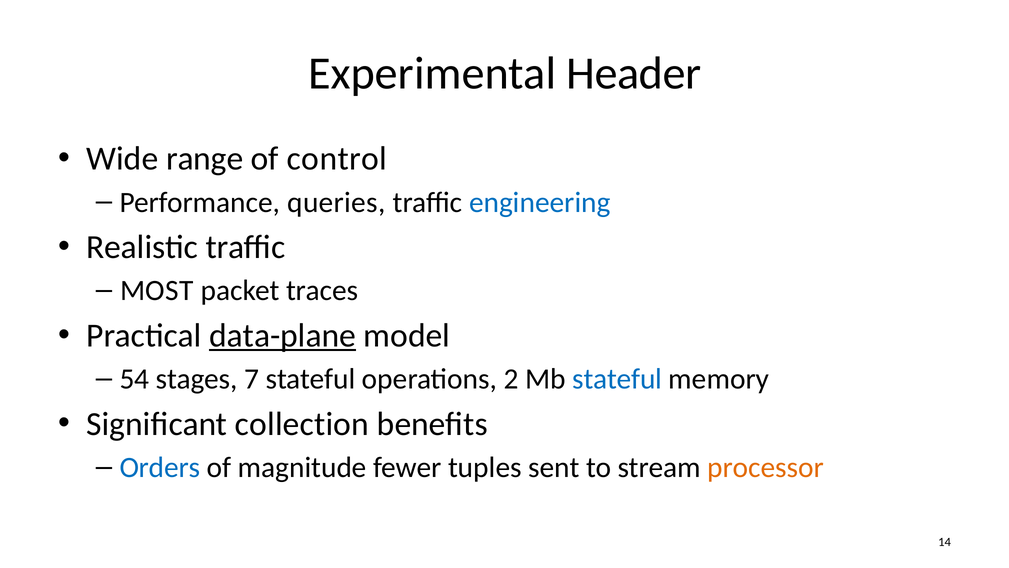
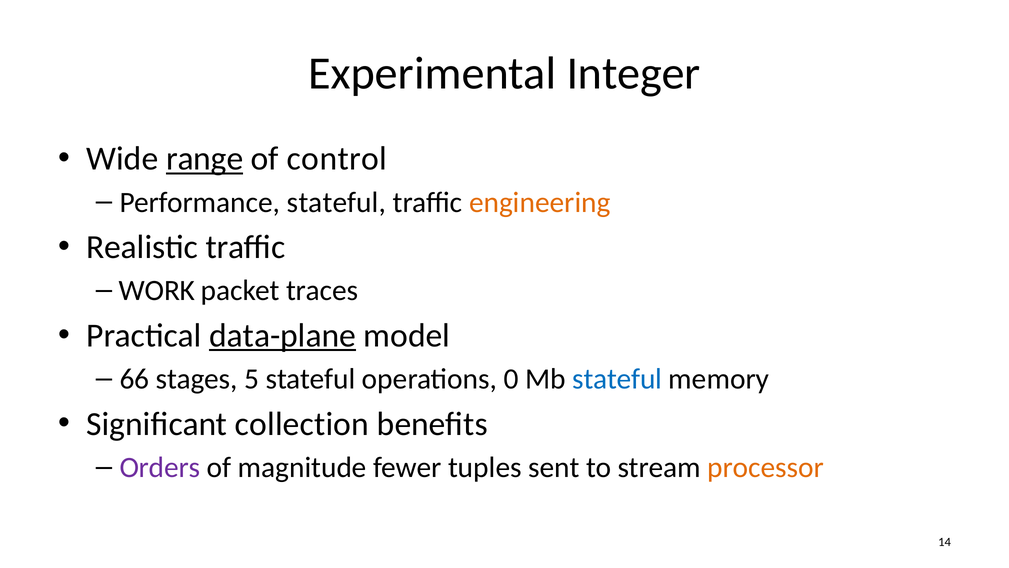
Header: Header -> Integer (634, 73)
range underline: none -> present (205, 159)
Performance queries: queries -> stateful (337, 202)
engineering colour: blue -> orange (540, 202)
MOST: MOST -> WORK (157, 291)
54: 54 -> 66 (134, 379)
7: 7 -> 5 (252, 379)
2: 2 -> 0 (511, 379)
Orders colour: blue -> purple (160, 467)
